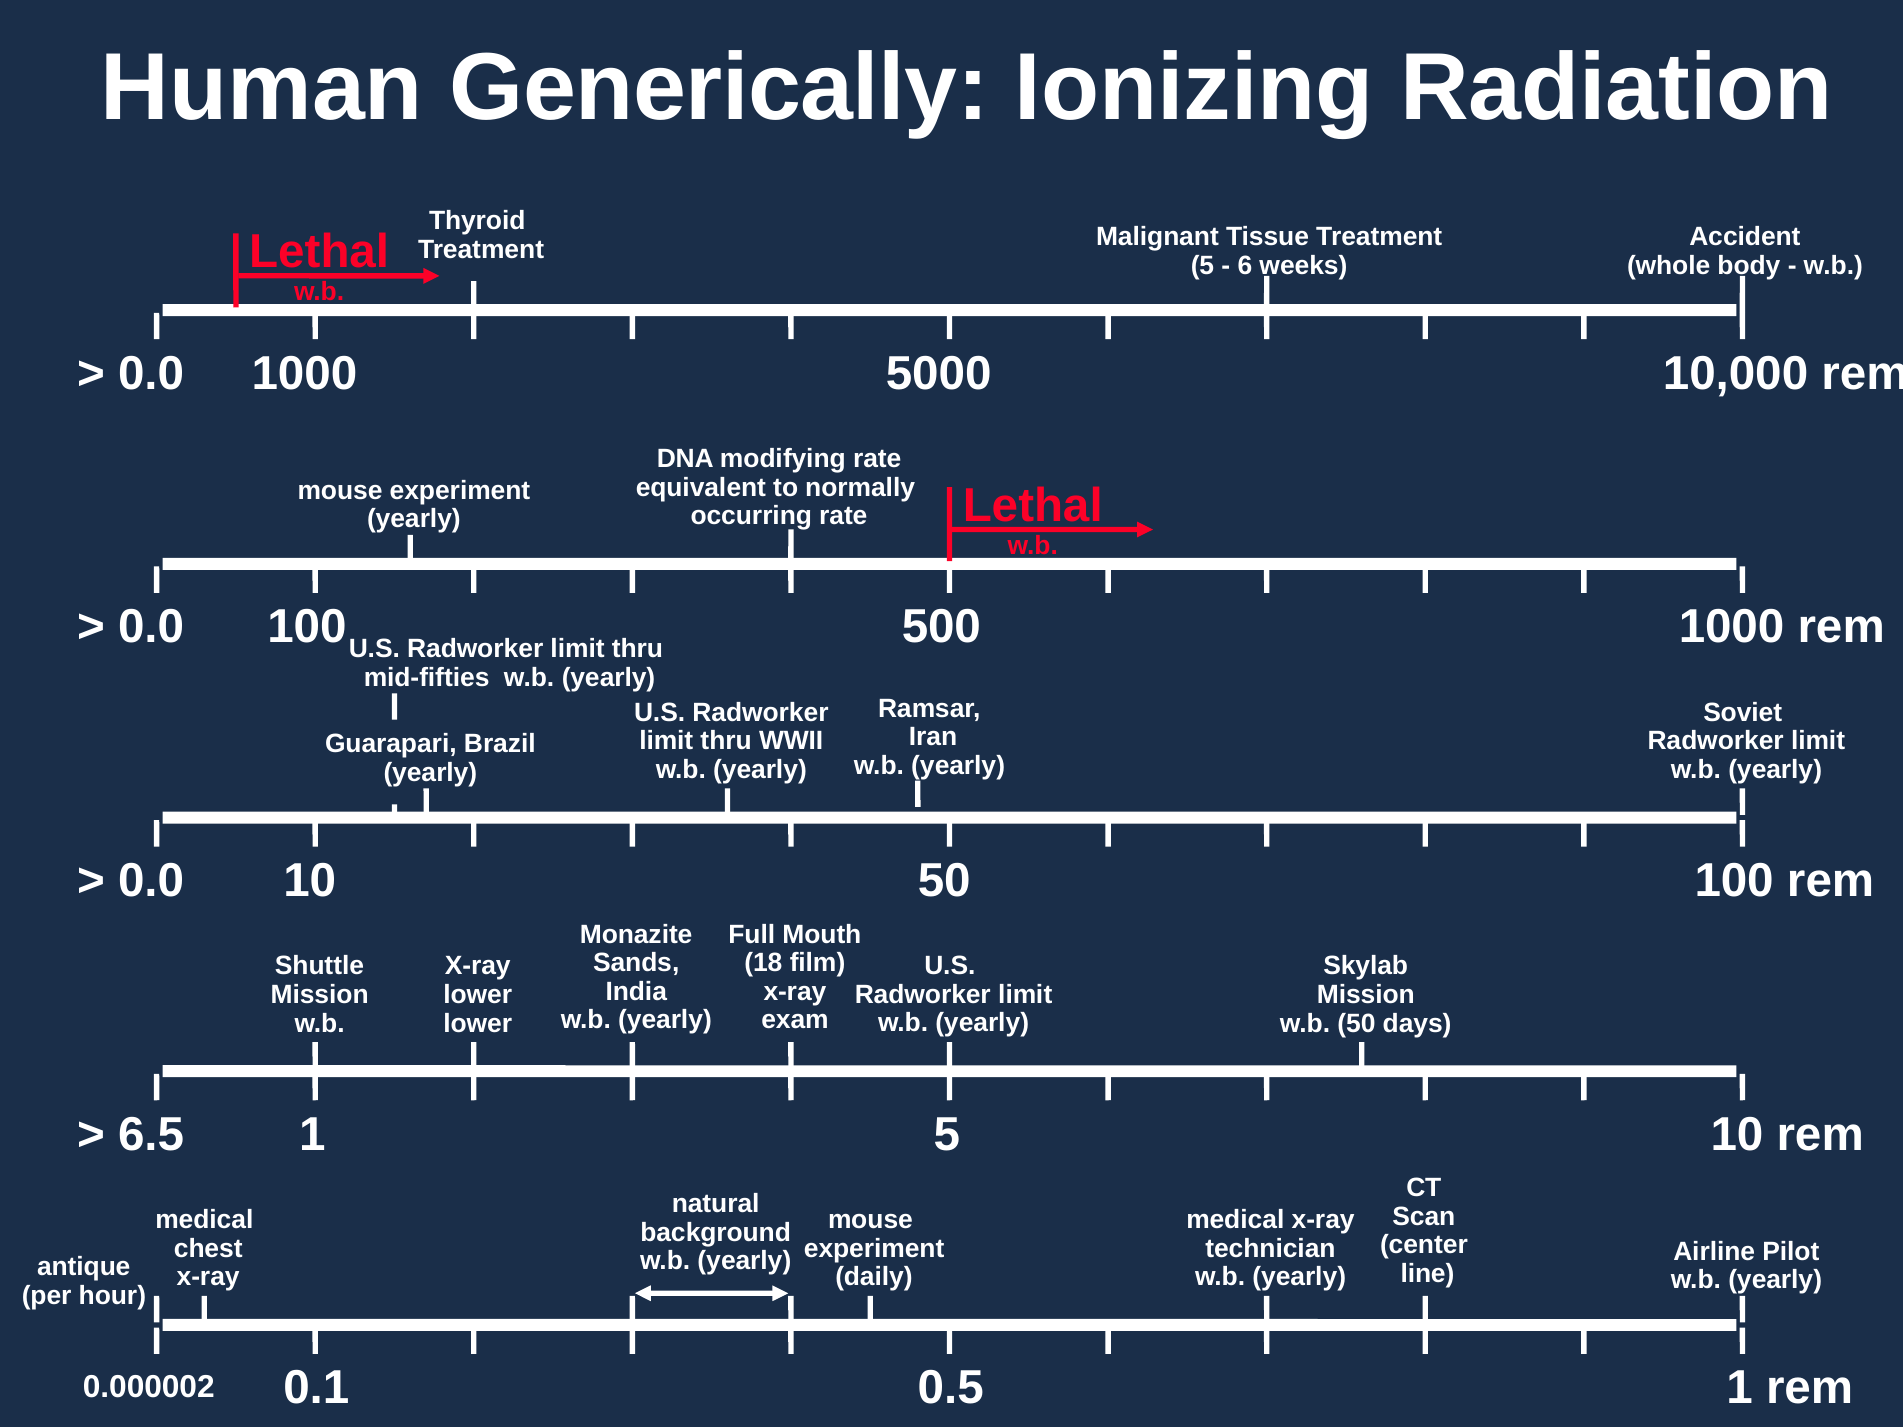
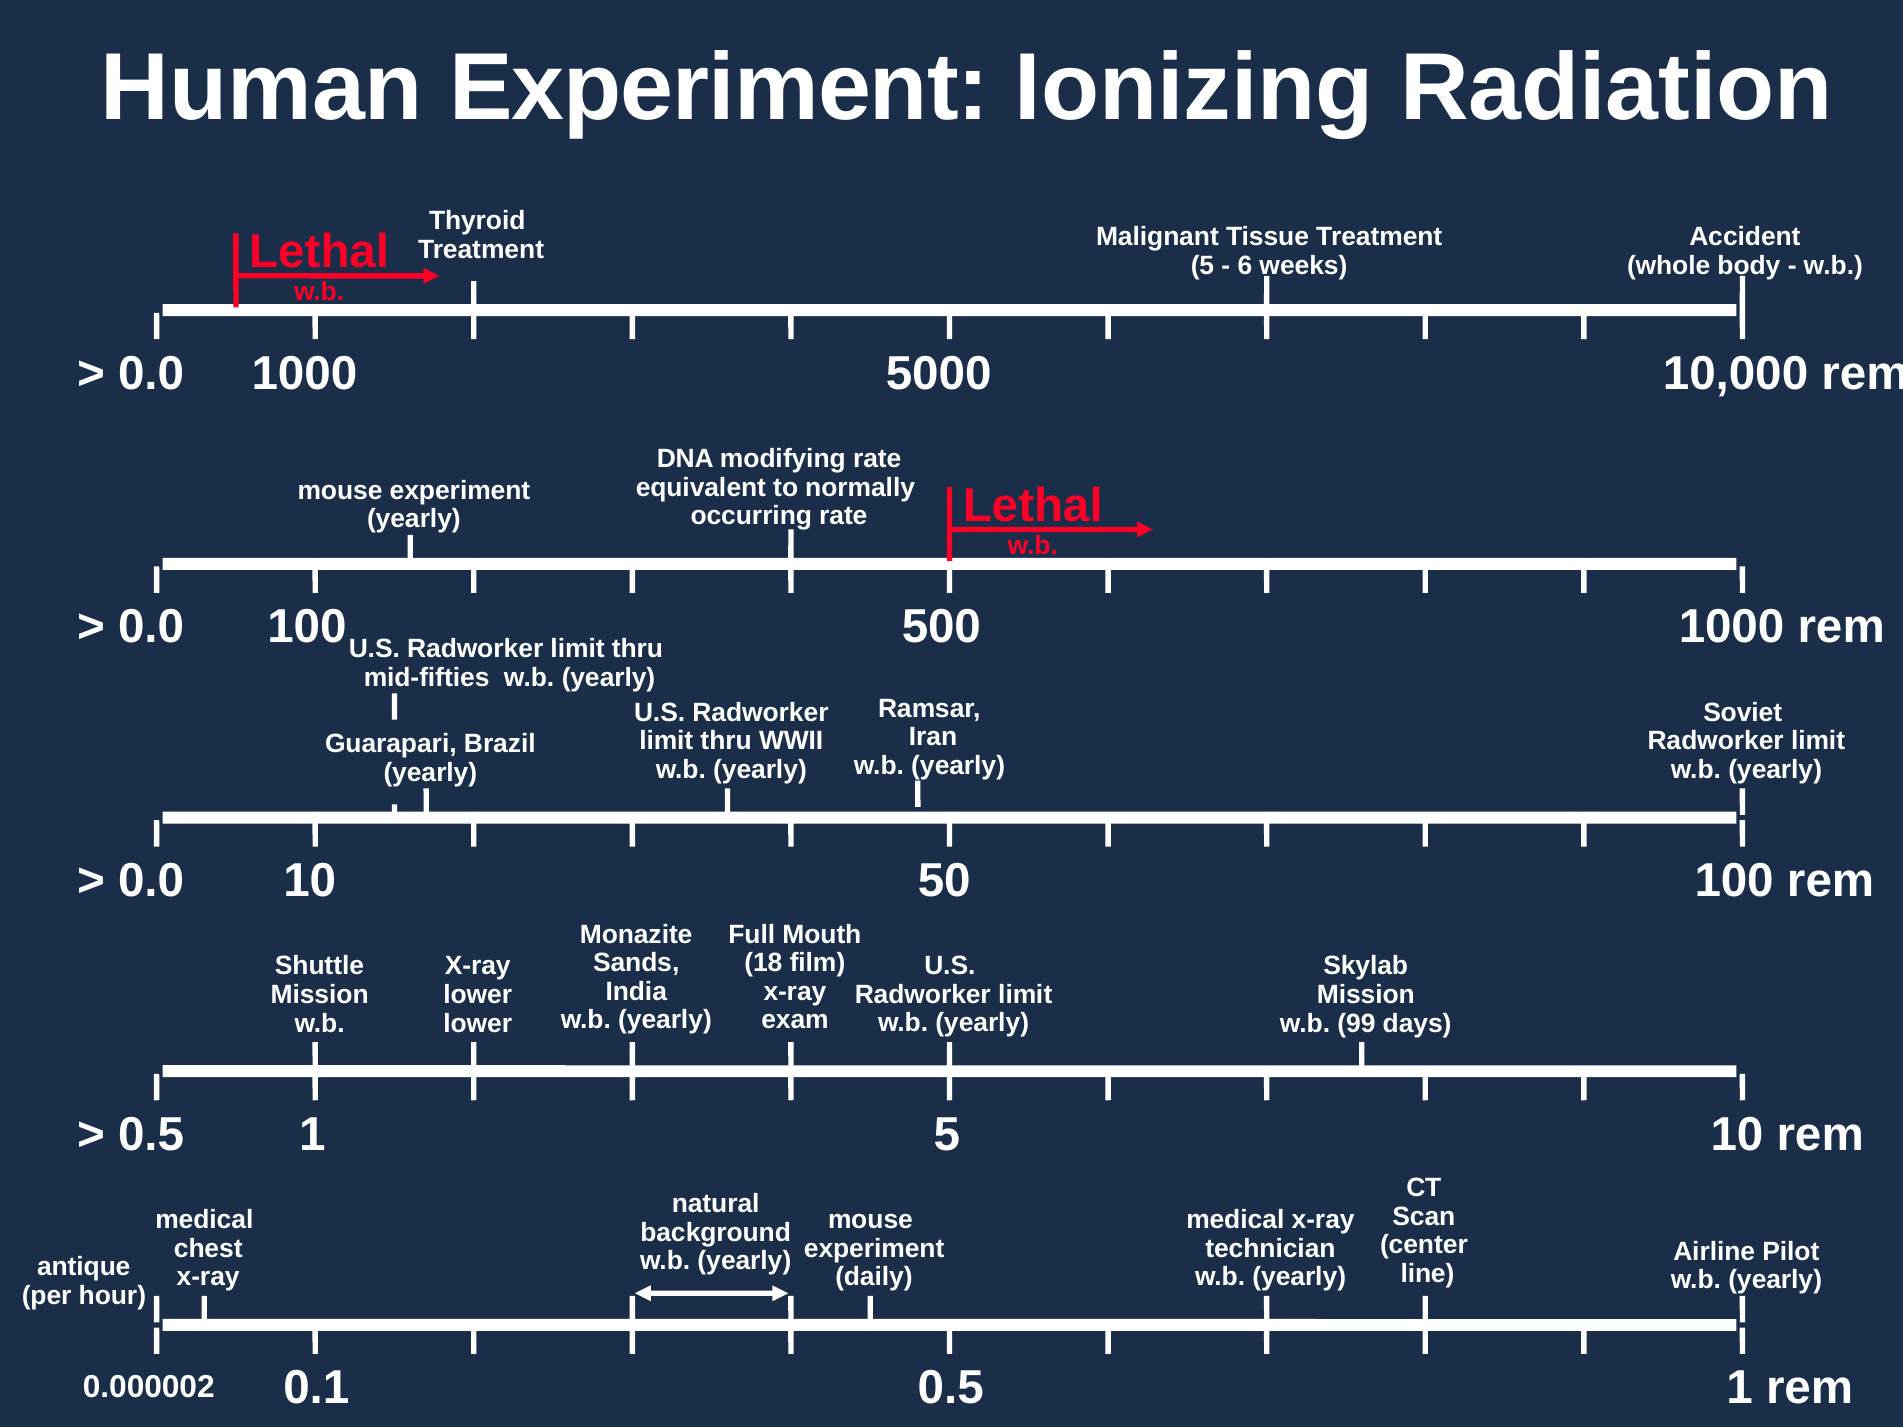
Human Generically: Generically -> Experiment (719, 88)
w.b 50: 50 -> 99 (1356, 1023)
6.5: 6.5 -> 0.5 (151, 1135)
